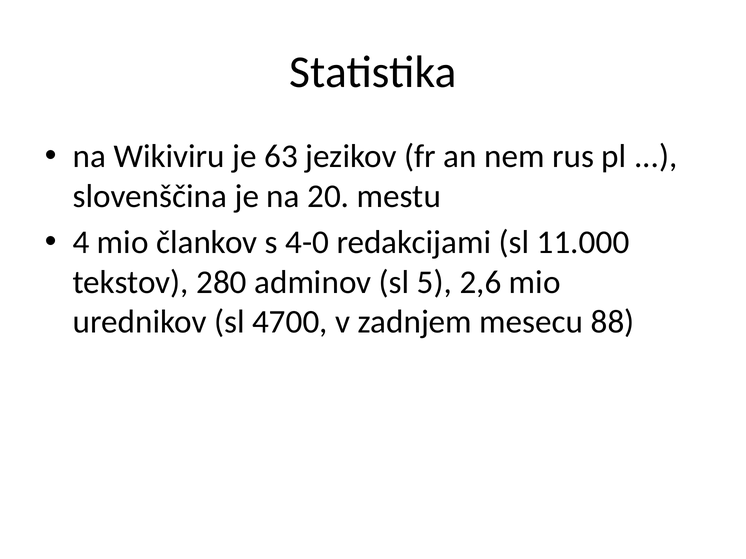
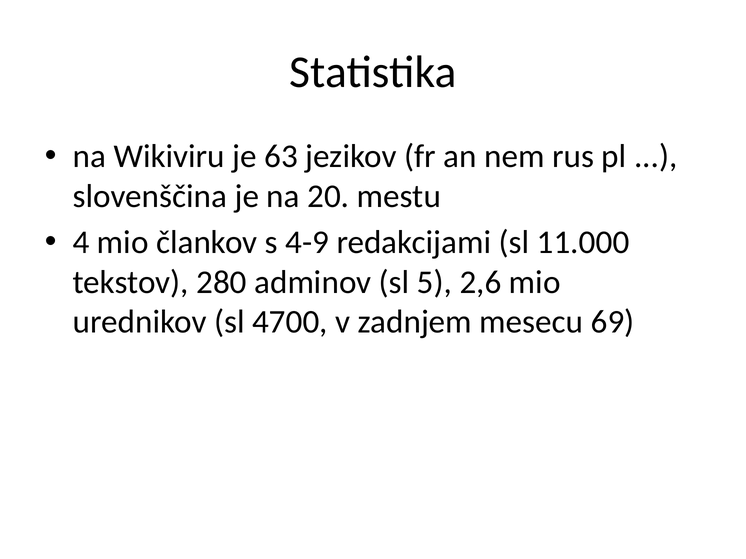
4-0: 4-0 -> 4-9 (307, 243)
88: 88 -> 69 (613, 322)
